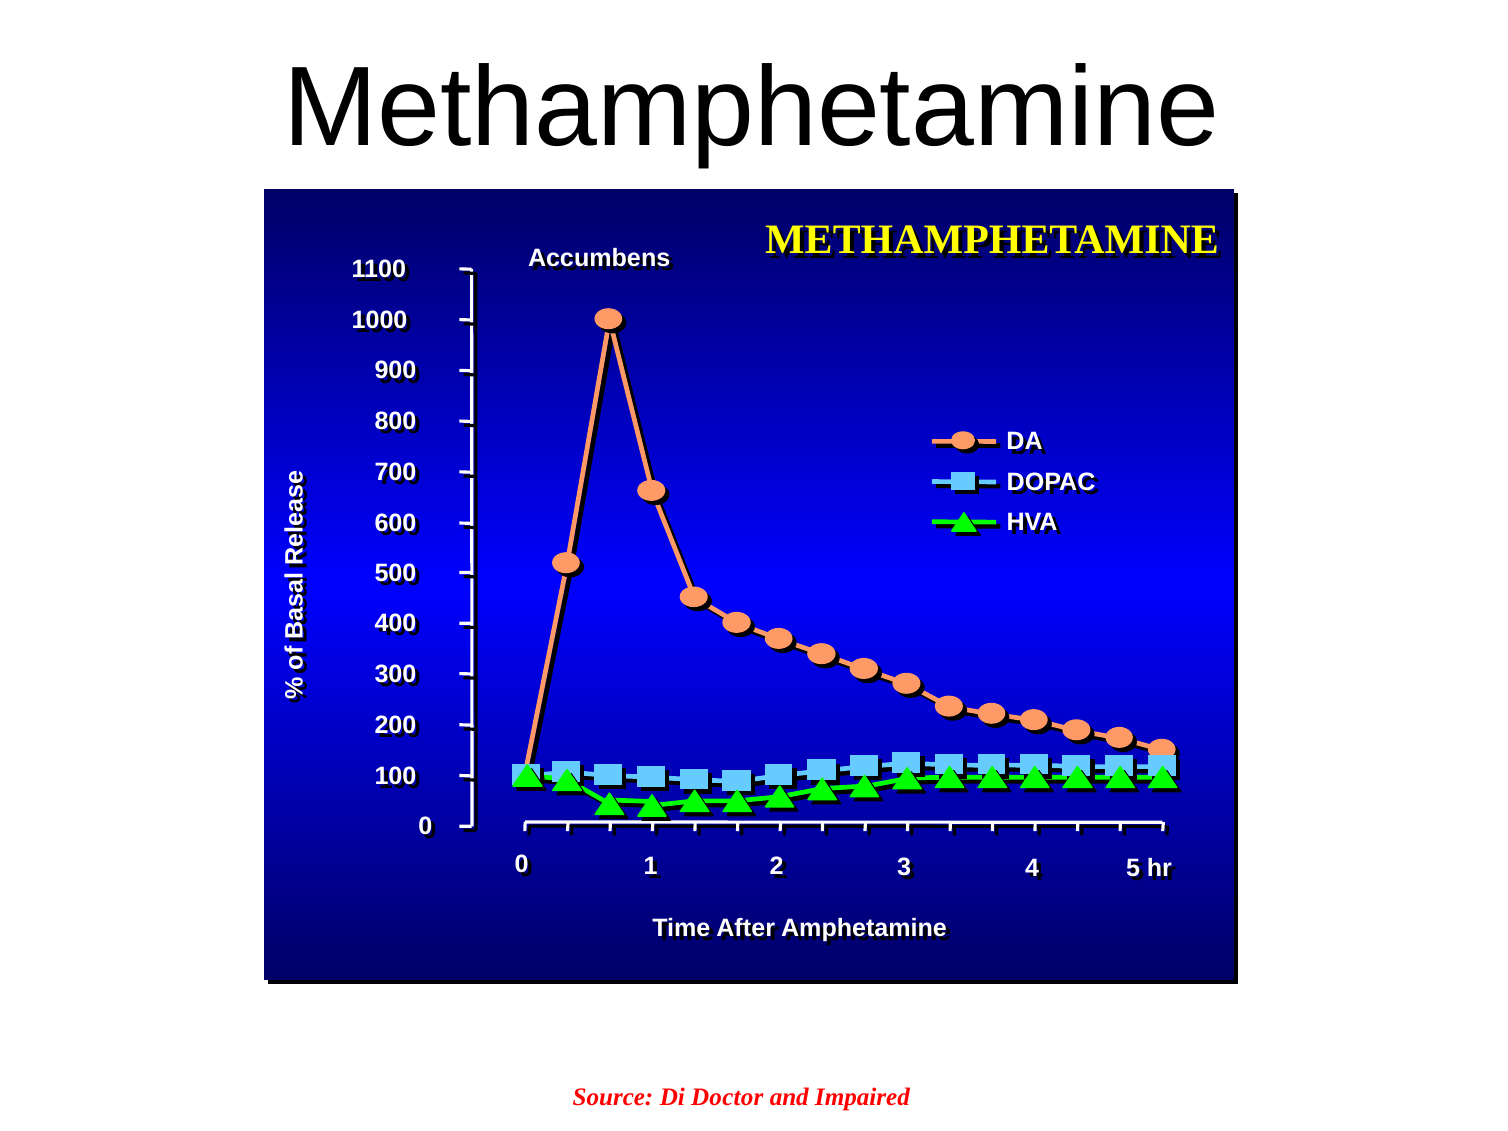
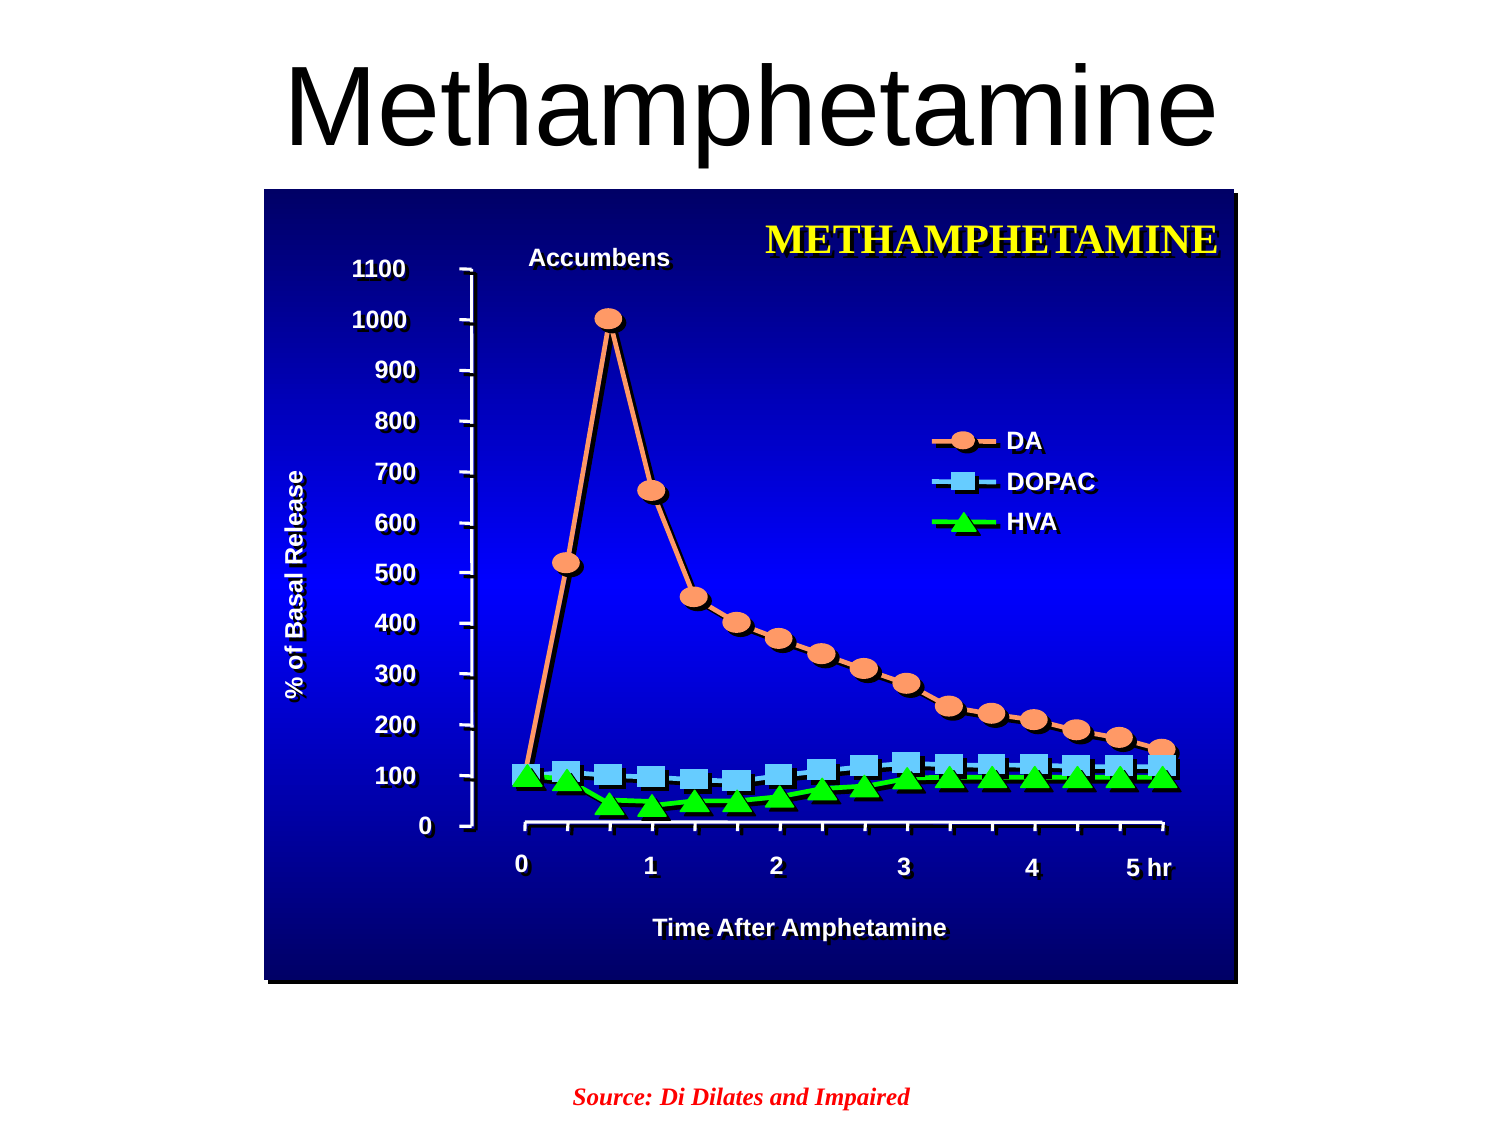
Doctor: Doctor -> Dilates (727, 1097)
